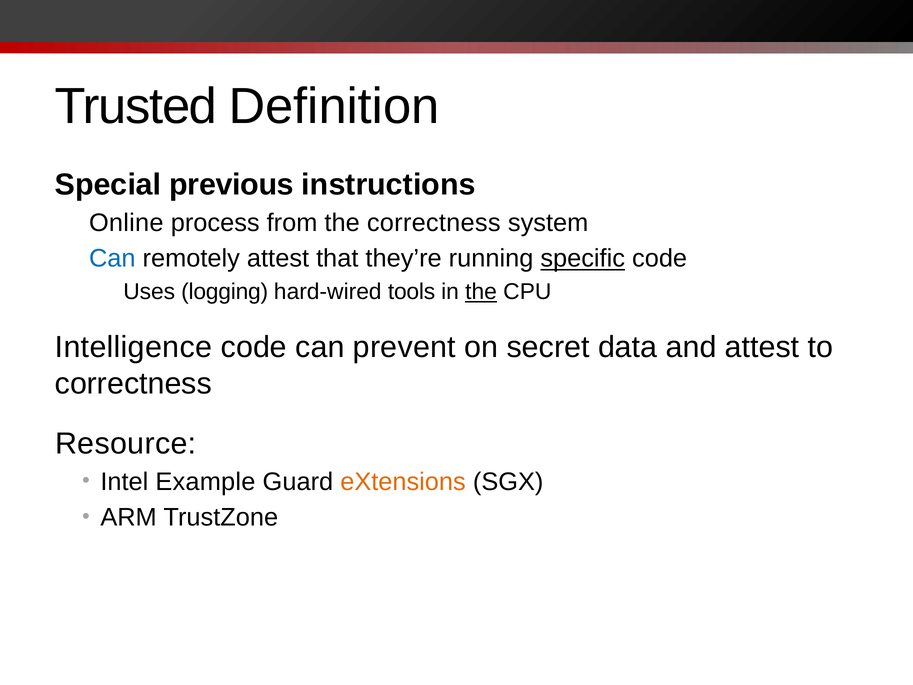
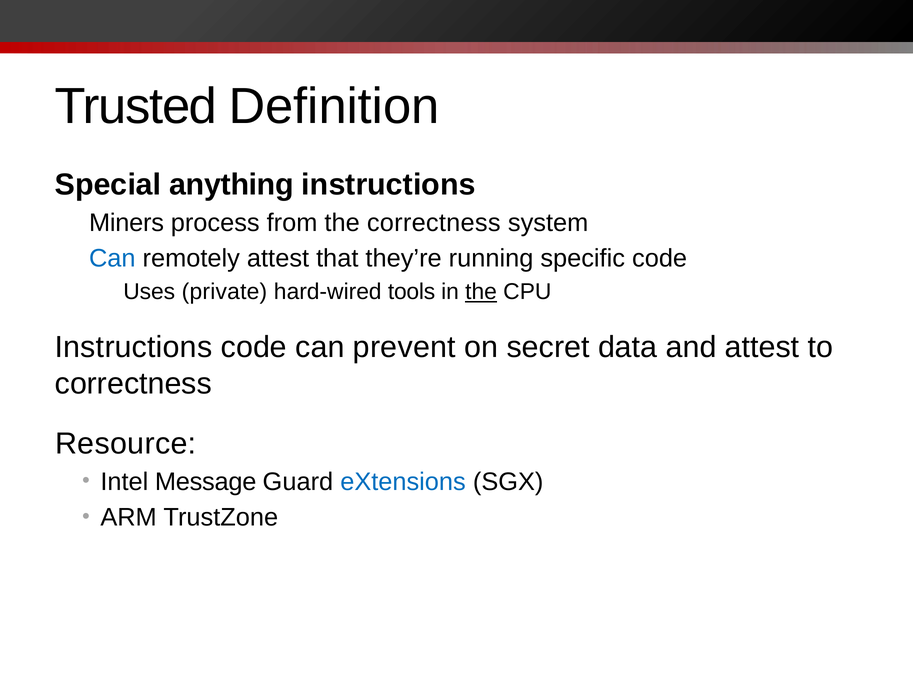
previous: previous -> anything (232, 185)
Online: Online -> Miners (127, 223)
specific underline: present -> none (583, 259)
logging: logging -> private (224, 292)
Intelligence: Intelligence -> Instructions (134, 347)
Example: Example -> Message (206, 482)
eXtensions colour: orange -> blue (403, 482)
